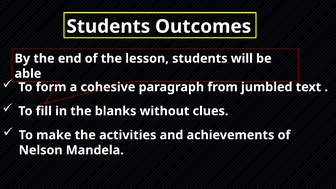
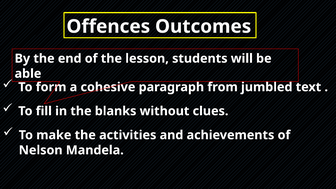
Students: Students -> Offences (108, 27)
